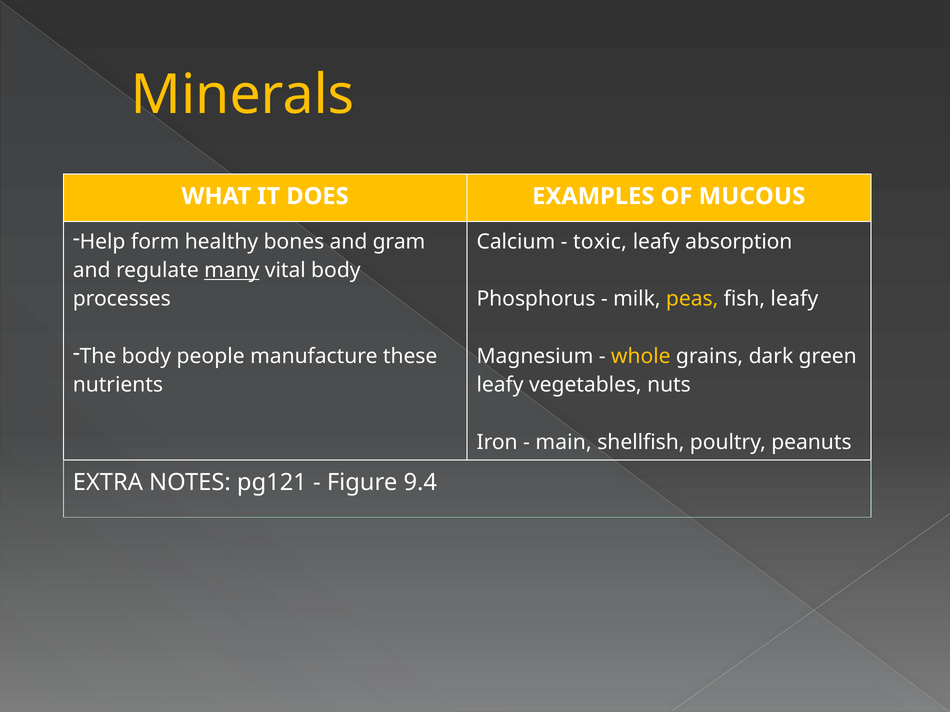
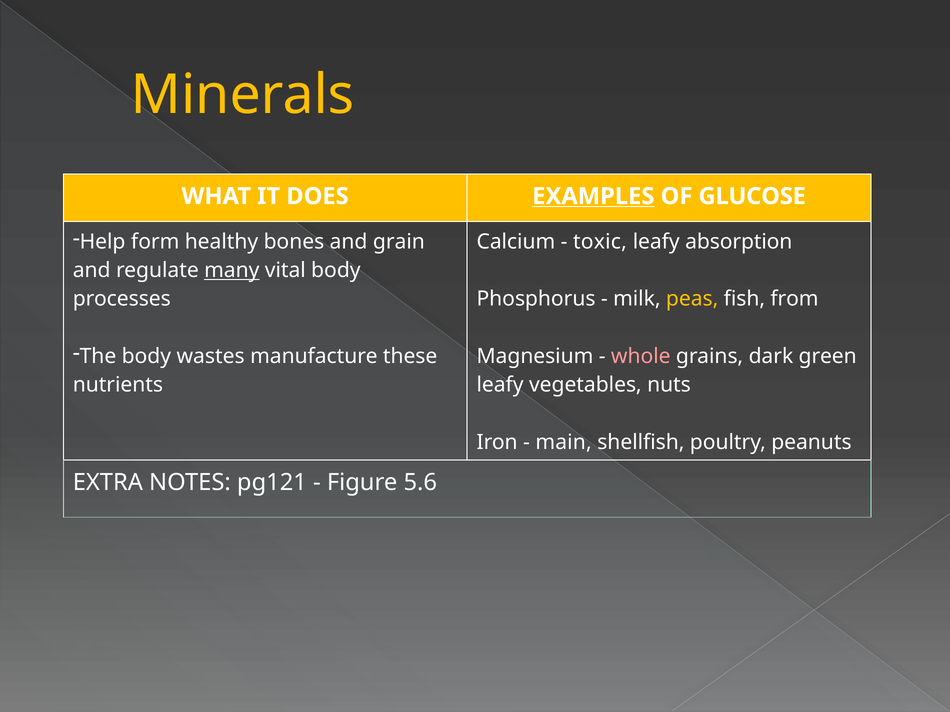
EXAMPLES underline: none -> present (593, 196)
MUCOUS: MUCOUS -> GLUCOSE (752, 196)
gram: gram -> grain (399, 242)
fish leafy: leafy -> from (795, 299)
people: people -> wastes (211, 357)
whole colour: yellow -> pink (641, 357)
9.4: 9.4 -> 5.6 (420, 483)
